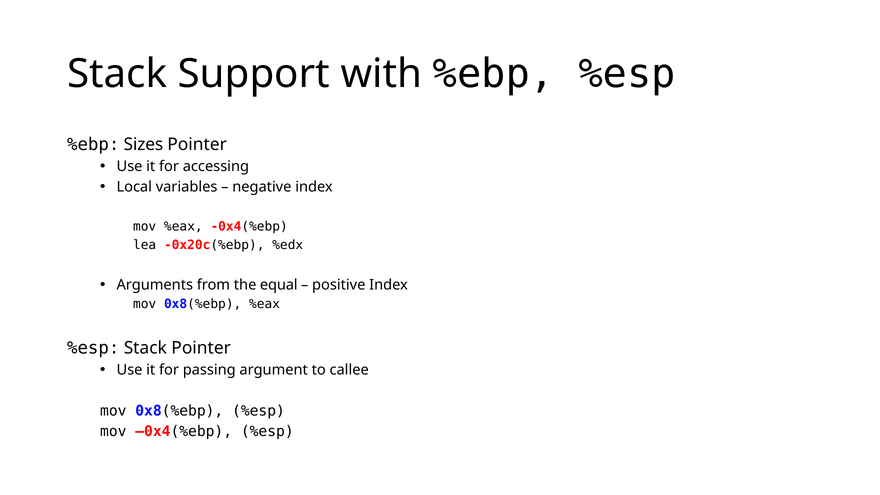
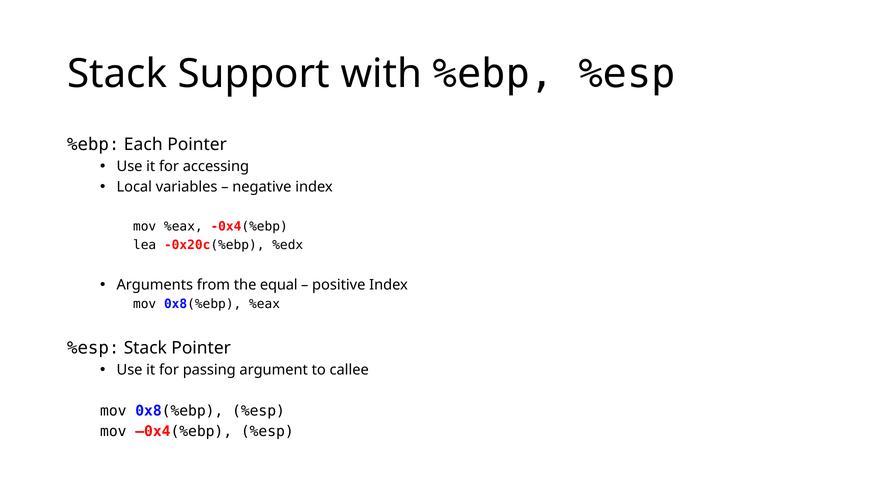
Sizes: Sizes -> Each (143, 144)
